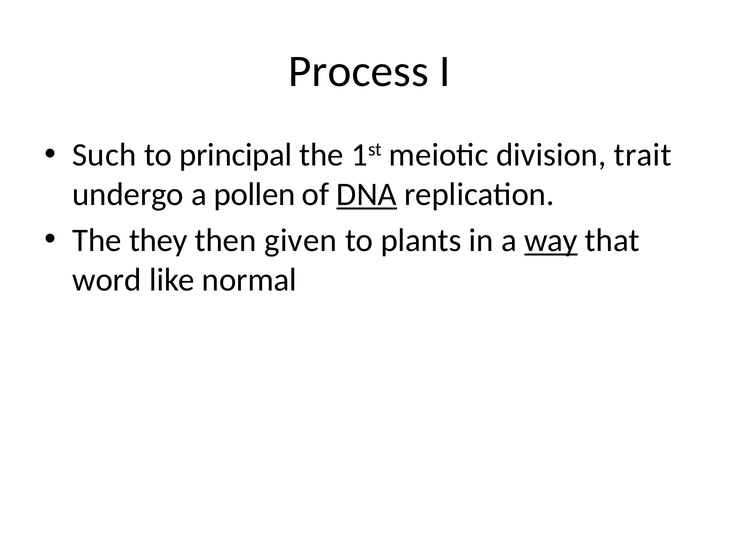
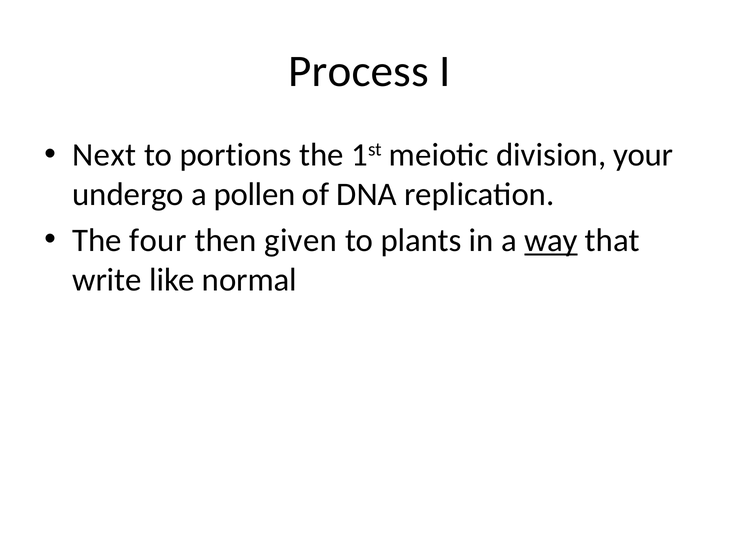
Such: Such -> Next (104, 155)
principal: principal -> portions (236, 155)
trait: trait -> your (643, 155)
DNA underline: present -> none (367, 194)
they: they -> four (158, 240)
word: word -> write (107, 280)
